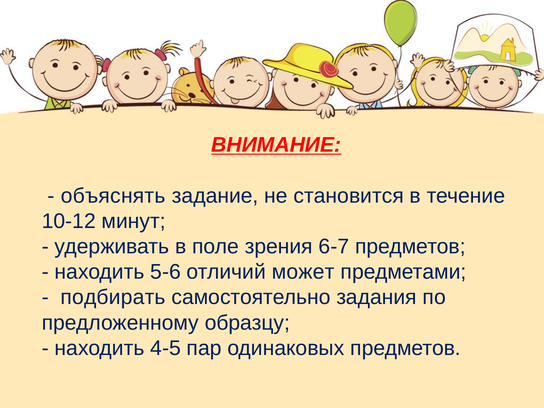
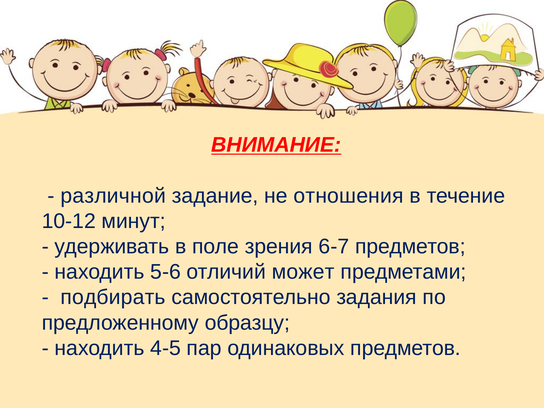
объяснять: объяснять -> различной (113, 196)
становится: становится -> отношения (349, 196)
